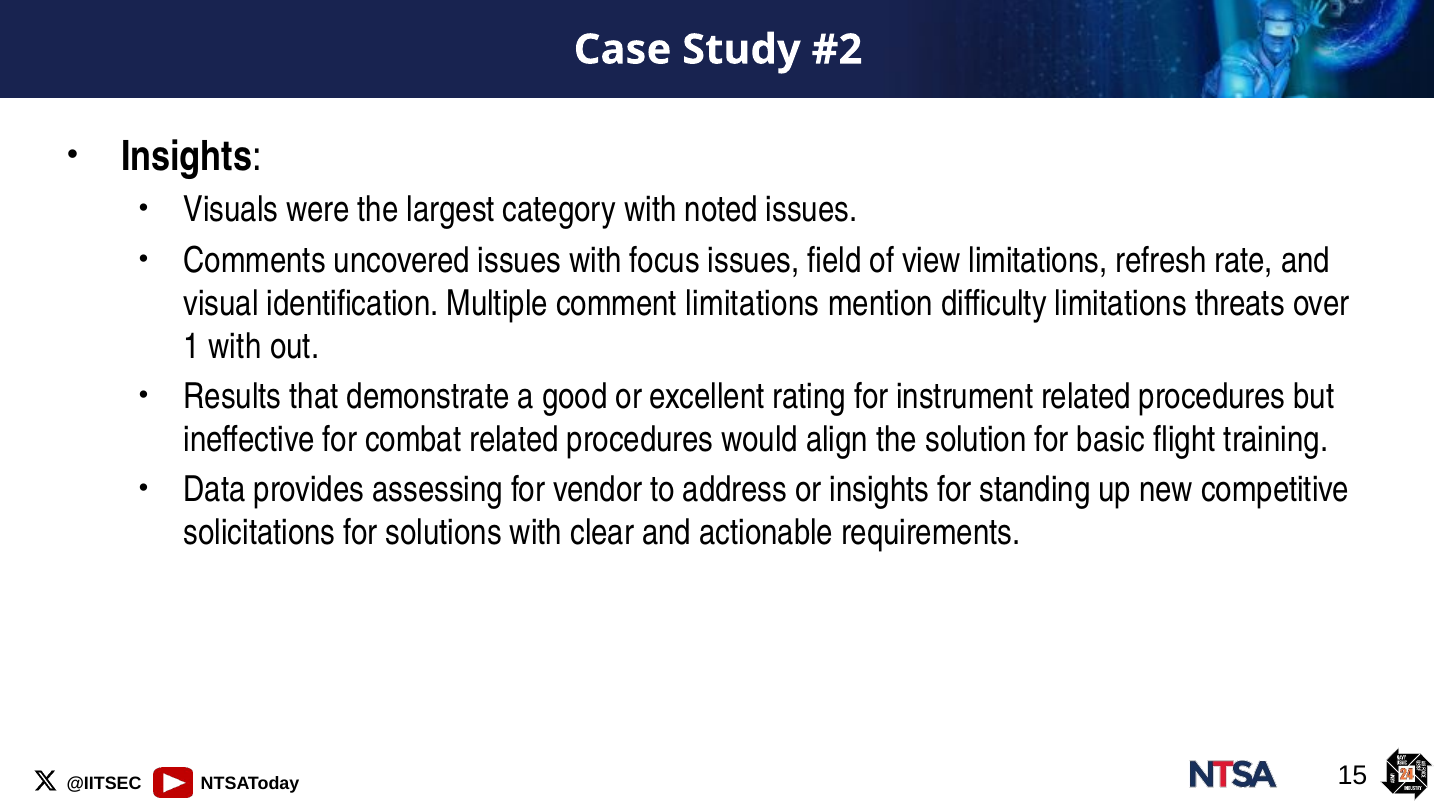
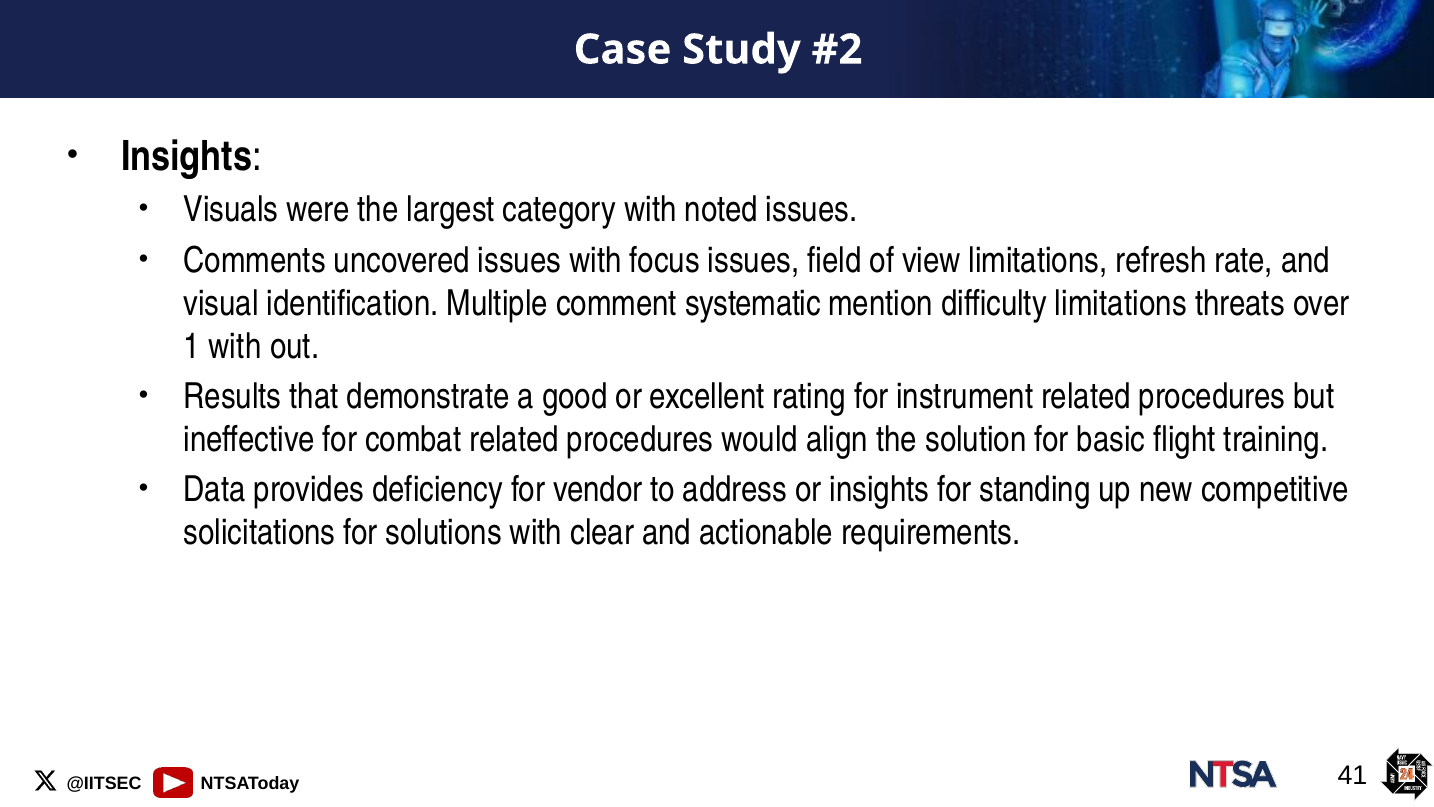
comment limitations: limitations -> systematic (753, 303)
assessing: assessing -> deficiency (438, 489)
15: 15 -> 41 (1352, 775)
